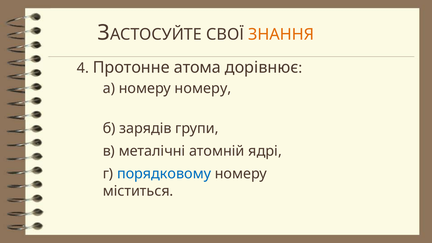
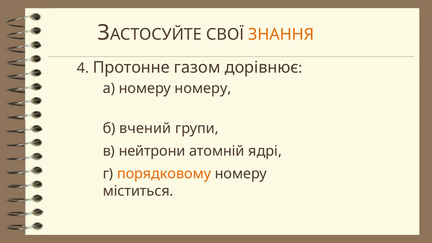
атома: атома -> газом (197, 68)
зарядів: зарядів -> вчений (145, 128)
металічні: металічні -> нейтрони (152, 151)
порядковому colour: blue -> orange (164, 174)
